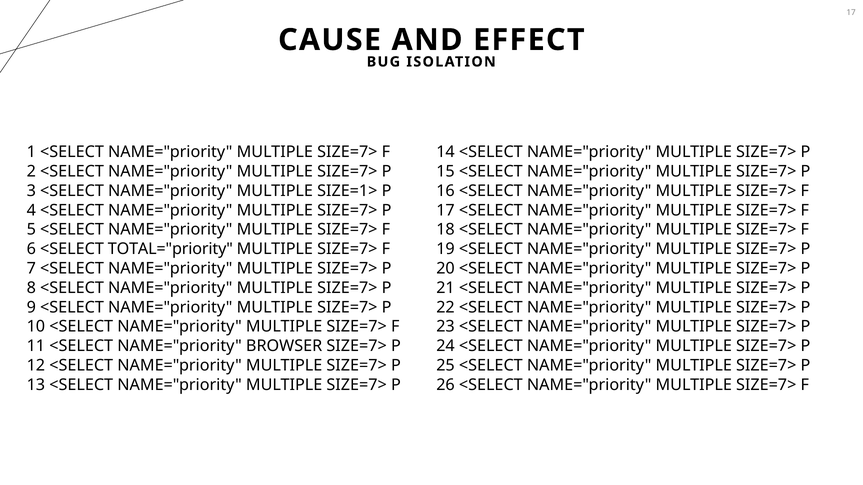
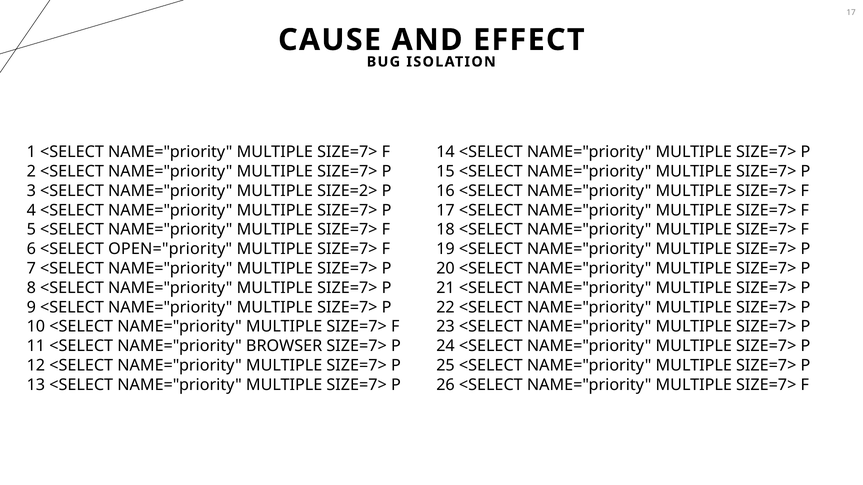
SIZE=1>: SIZE=1> -> SIZE=2> (347, 191)
TOTAL="priority: TOTAL="priority -> OPEN="priority (170, 249)
